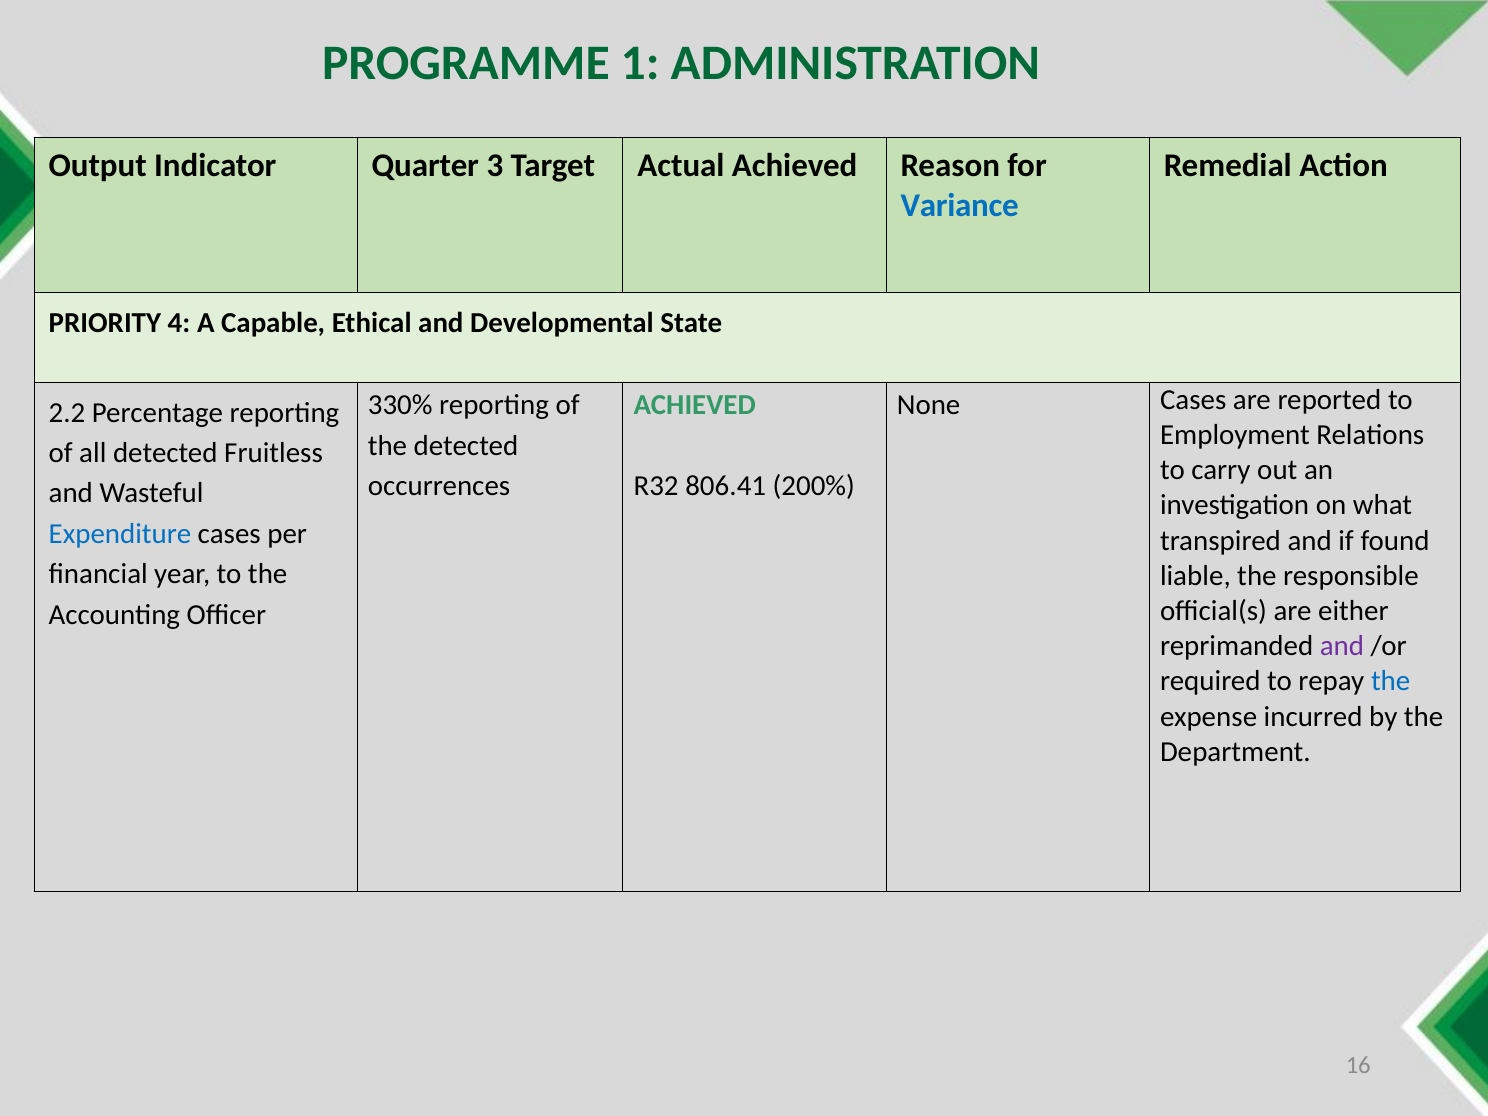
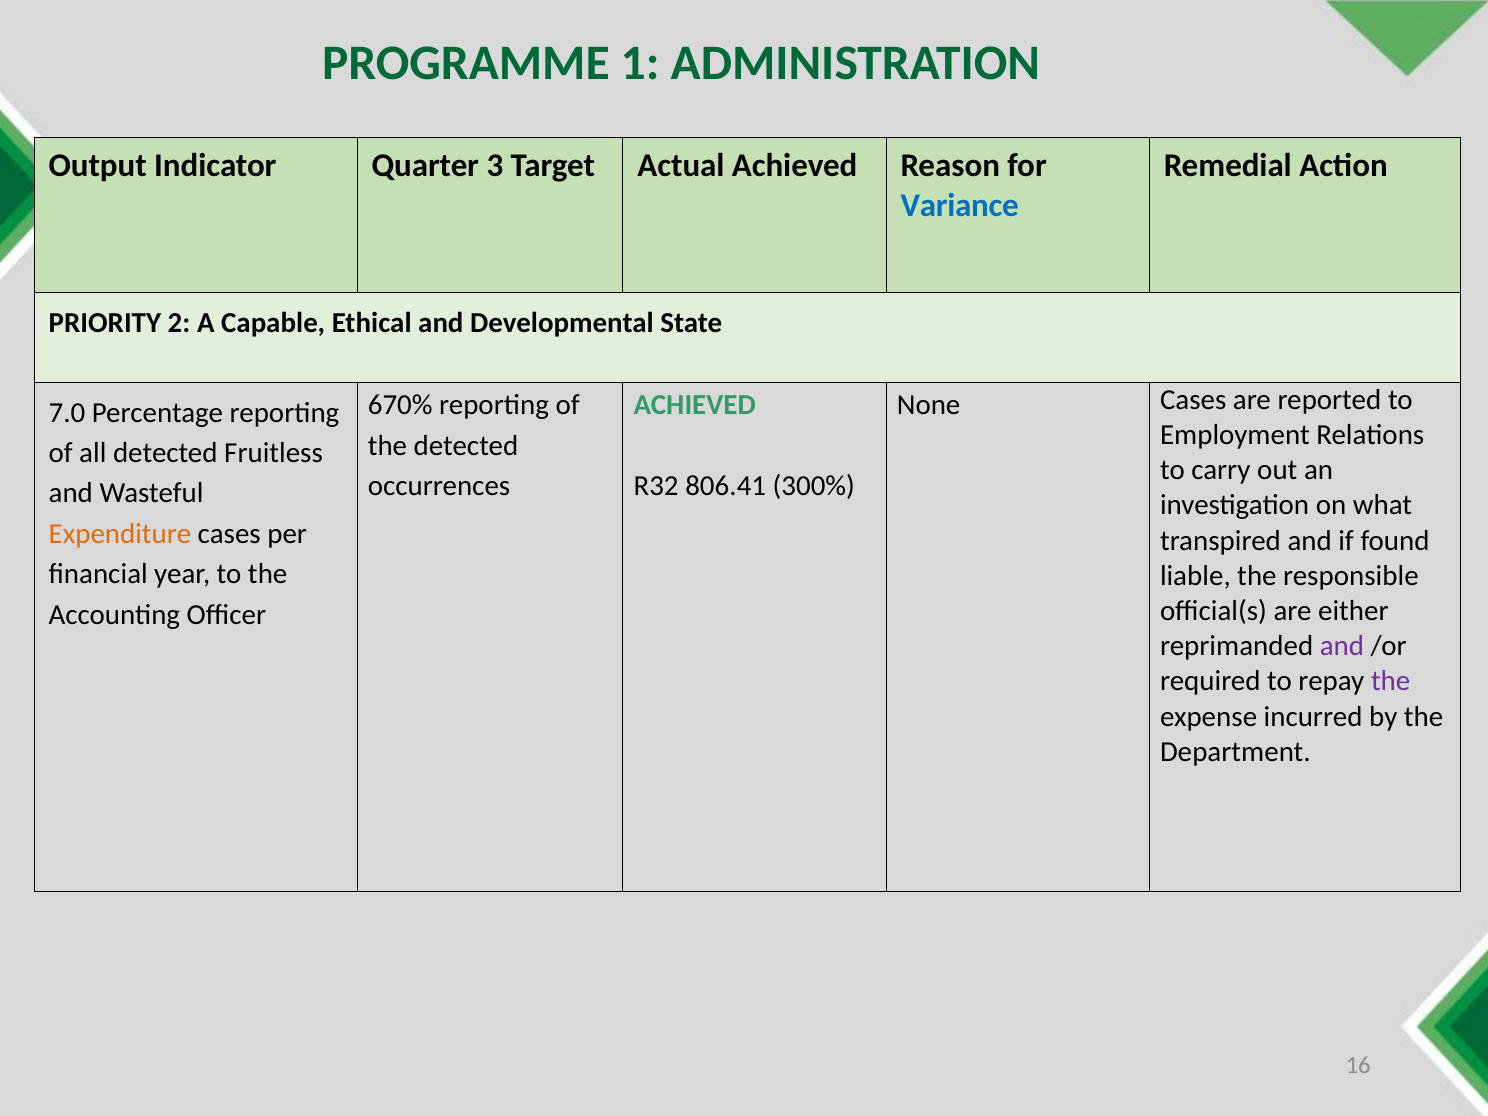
4: 4 -> 2 (179, 323)
330%: 330% -> 670% (400, 405)
2.2: 2.2 -> 7.0 (67, 412)
200%: 200% -> 300% (814, 486)
Expenditure colour: blue -> orange (120, 534)
the colour: blue -> purple (1391, 681)
